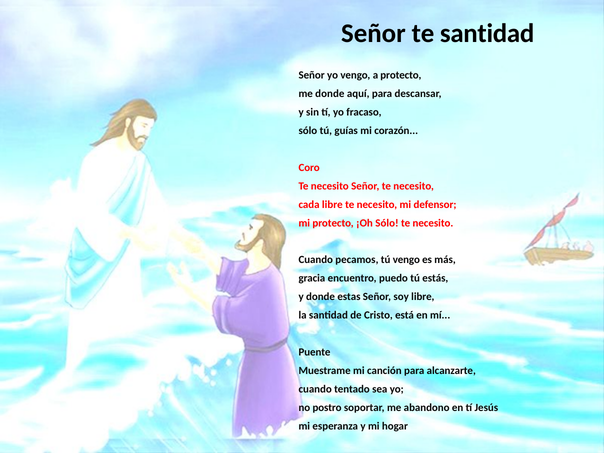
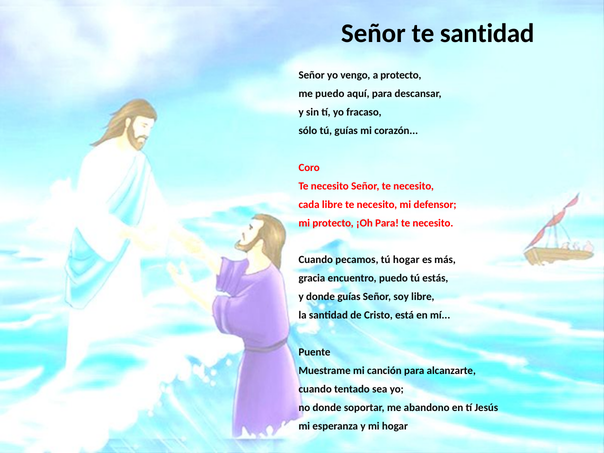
me donde: donde -> puedo (330, 94)
¡Oh Sólo: Sólo -> Para (387, 223)
tú vengo: vengo -> hogar (406, 260)
donde estas: estas -> guías (349, 297)
no postro: postro -> donde (327, 408)
